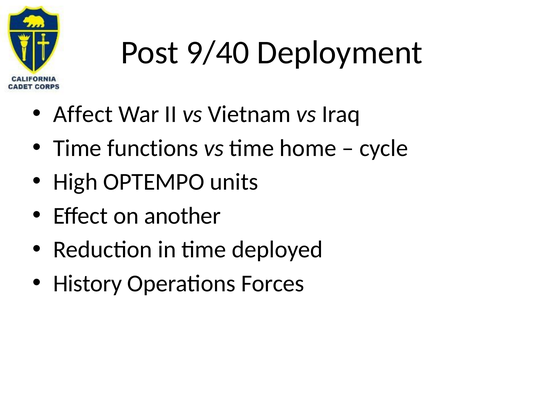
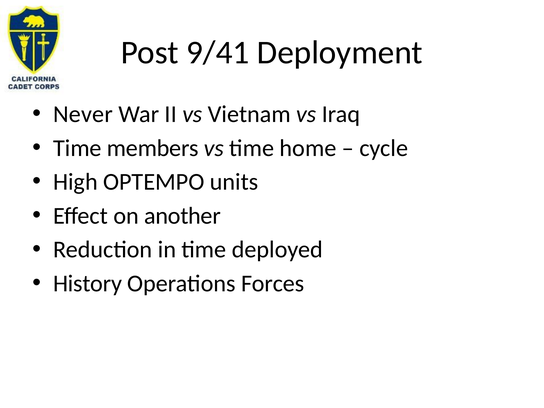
9/40: 9/40 -> 9/41 (218, 53)
Affect: Affect -> Never (83, 114)
functions: functions -> members (153, 148)
